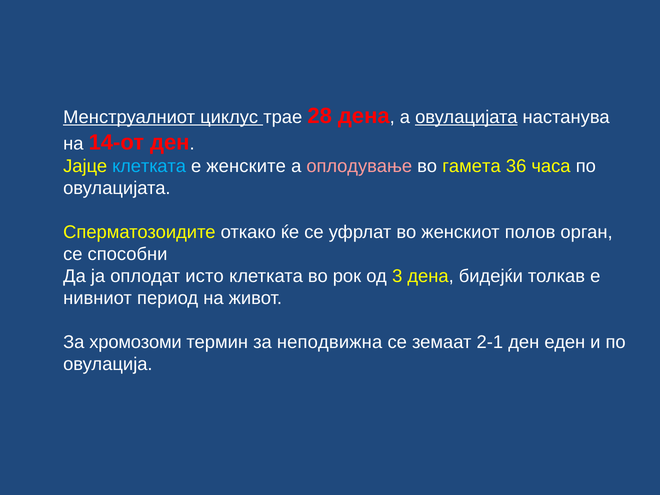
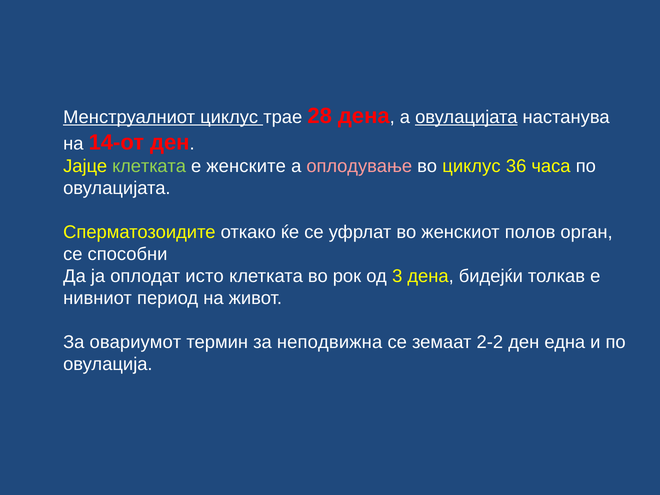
клетката colour: light blue -> light green (149, 166)
во гамета: гамета -> циклус (471, 166)
хромозоми: хромозоми -> овариумот (135, 342)
2-1: 2-1 -> 2-2 (490, 342)
еден: еден -> една (565, 342)
